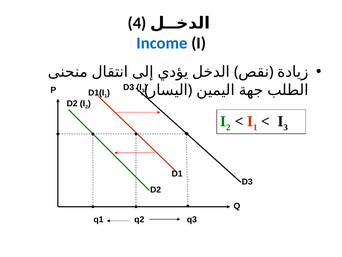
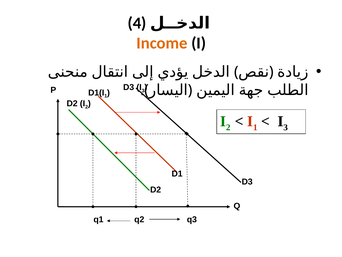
Income colour: blue -> orange (162, 43)
